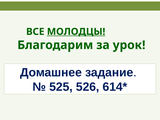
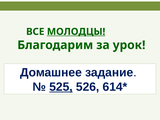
525 underline: none -> present (61, 87)
